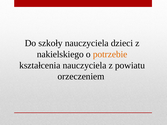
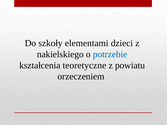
szkoły nauczyciela: nauczyciela -> elementami (87, 43)
potrzebie colour: orange -> blue (110, 54)
kształcenia nauczyciela: nauczyciela -> teoretyczne (84, 65)
